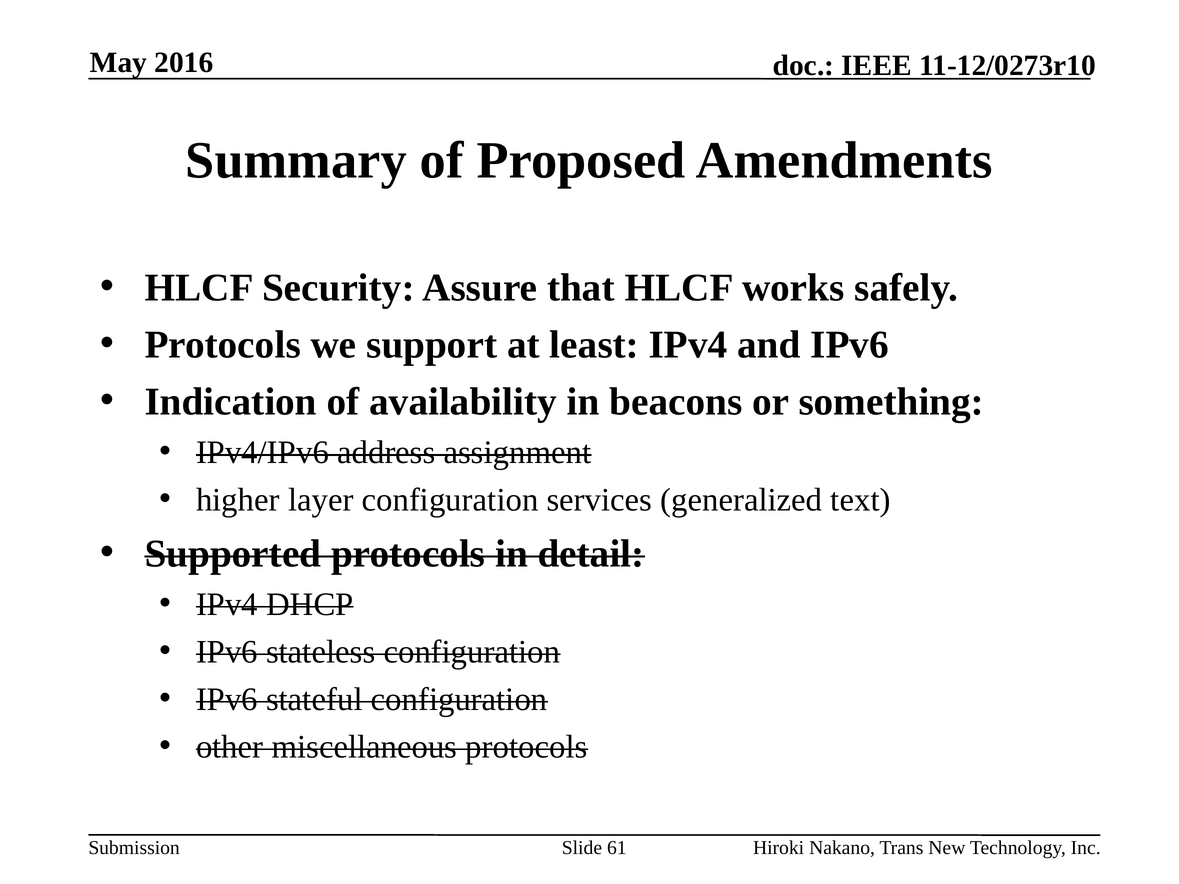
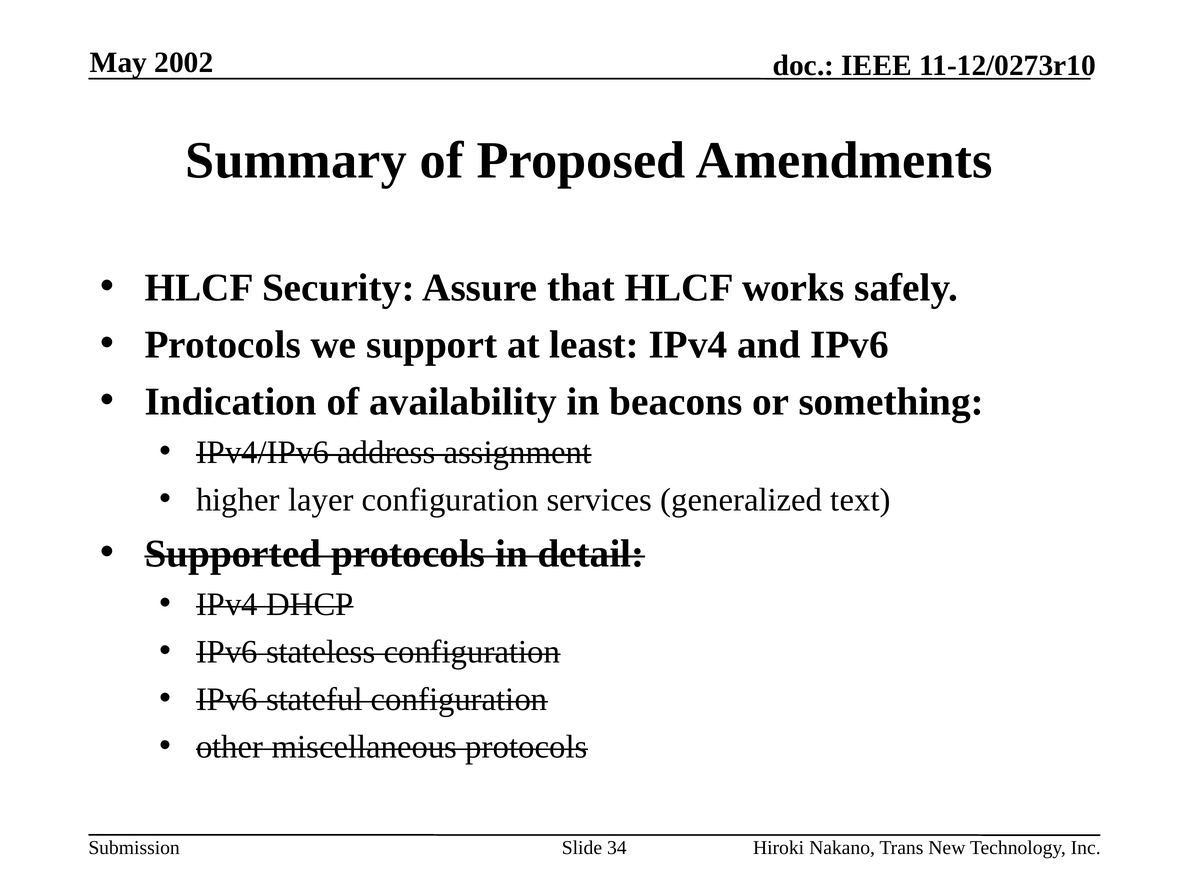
2016: 2016 -> 2002 (184, 62)
61: 61 -> 34 (617, 848)
